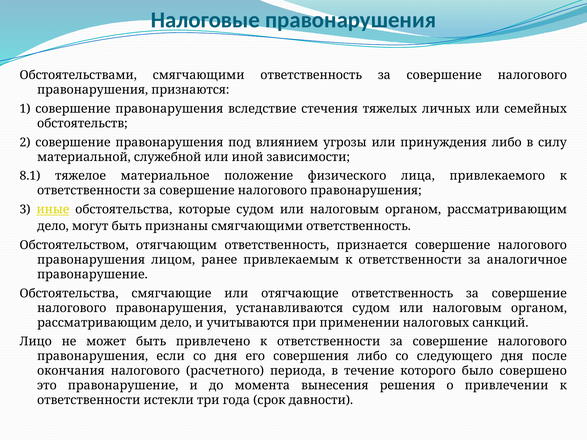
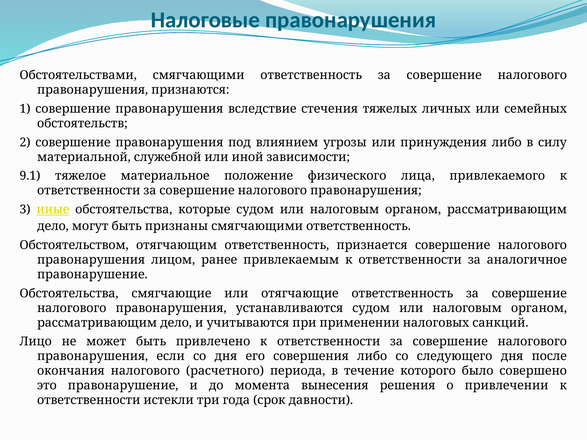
8.1: 8.1 -> 9.1 (30, 176)
